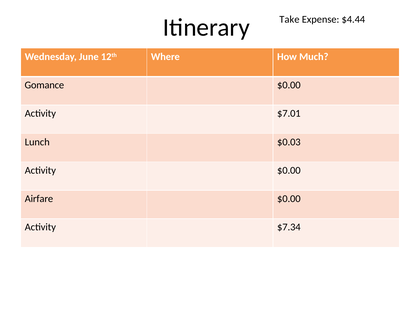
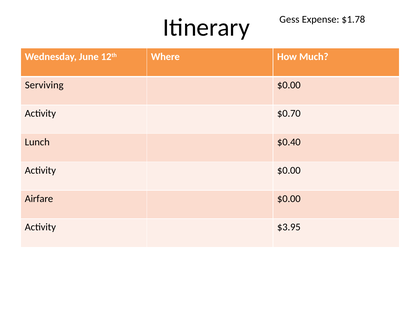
Take: Take -> Gess (289, 19)
$4.44: $4.44 -> $1.78 (353, 19)
Gomance: Gomance -> Serviving (44, 85)
$7.01: $7.01 -> $0.70 (289, 113)
$0.03: $0.03 -> $0.40 (289, 142)
$7.34: $7.34 -> $3.95 (289, 227)
